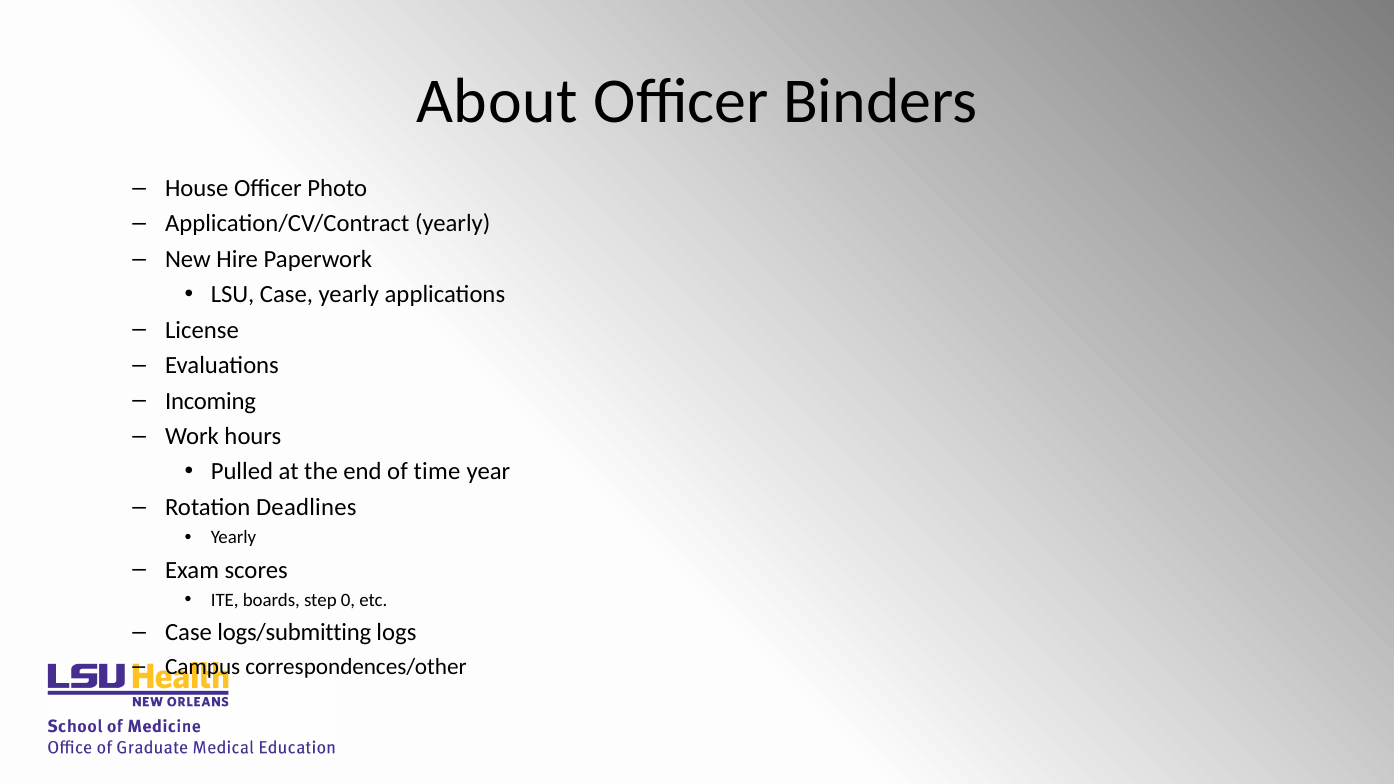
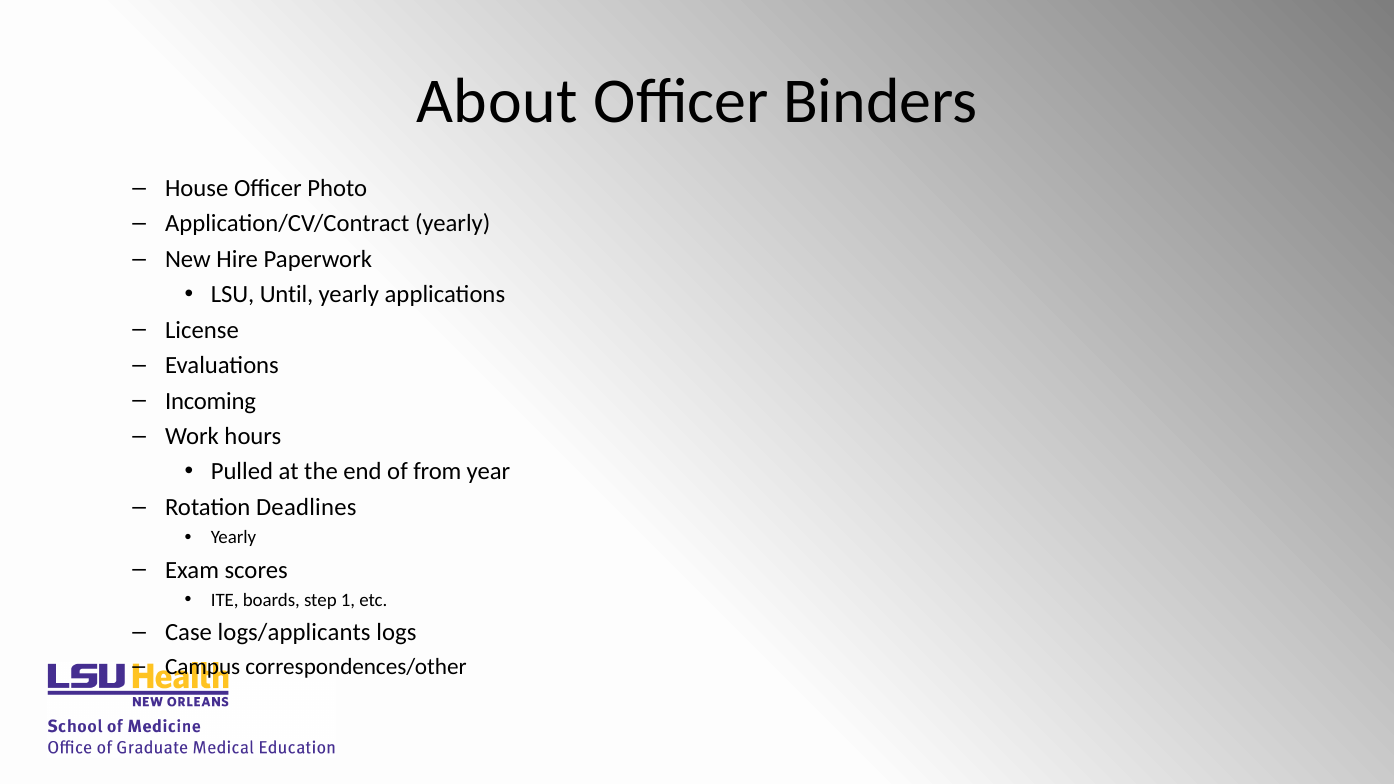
LSU Case: Case -> Until (287, 295)
time: time -> from (437, 472)
0: 0 -> 1 (348, 601)
logs/submitting: logs/submitting -> logs/applicants (294, 633)
